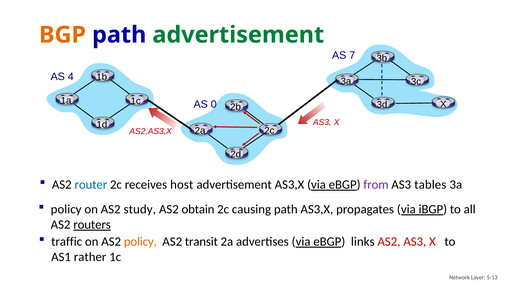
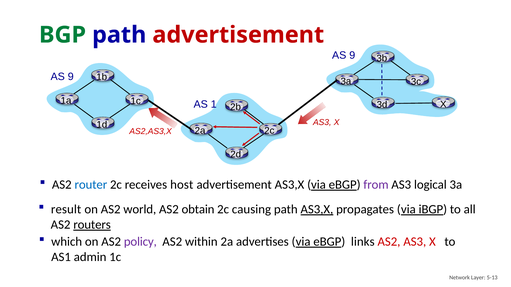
BGP colour: orange -> green (62, 35)
advertisement colour: green -> red (238, 35)
7: 7 -> 9 (352, 55)
4: 4 -> 9 (71, 77)
0: 0 -> 1 (214, 105)
tables: tables -> logical (430, 185)
policy: policy -> result (66, 210)
study: study -> world (140, 210)
AS3,X underline: none -> present (317, 210)
traffic: traffic -> which (67, 242)
policy colour: orange -> purple (140, 242)
transit: transit -> within (201, 242)
rather: rather -> admin (90, 257)
